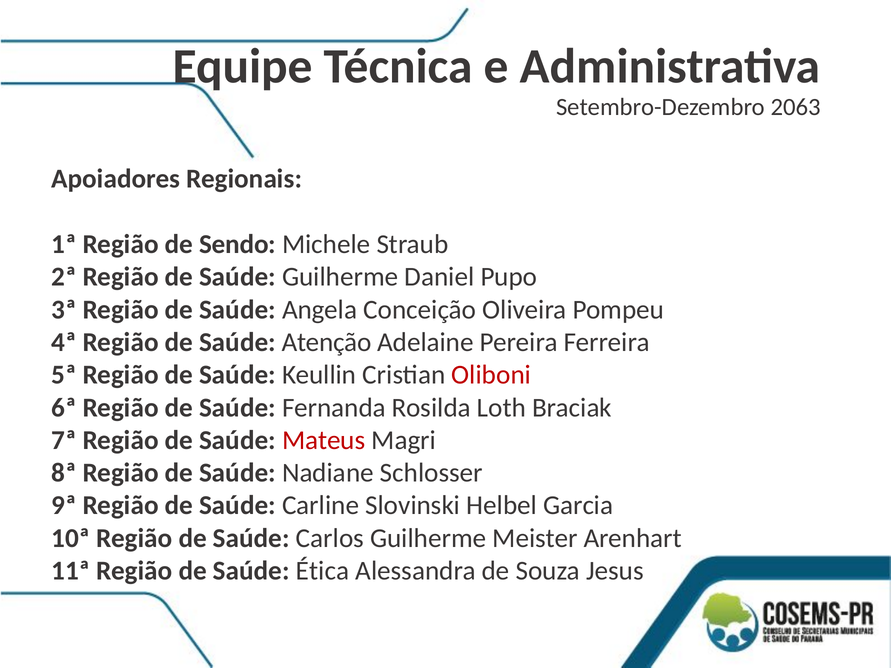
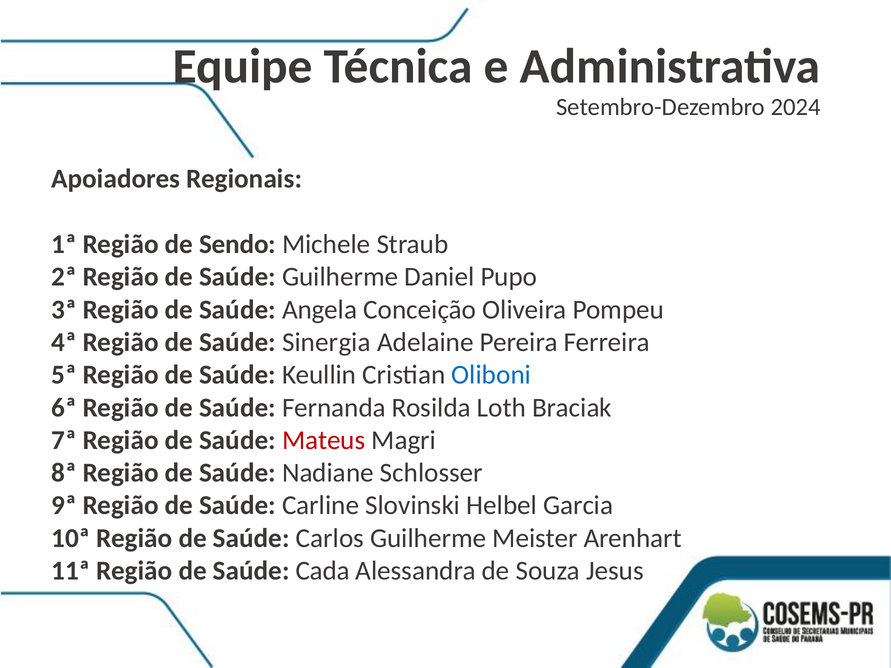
2063: 2063 -> 2024 (796, 107)
Atenção: Atenção -> Sinergia (326, 342)
Oliboni colour: red -> blue (491, 375)
Ética: Ética -> Cada (323, 571)
